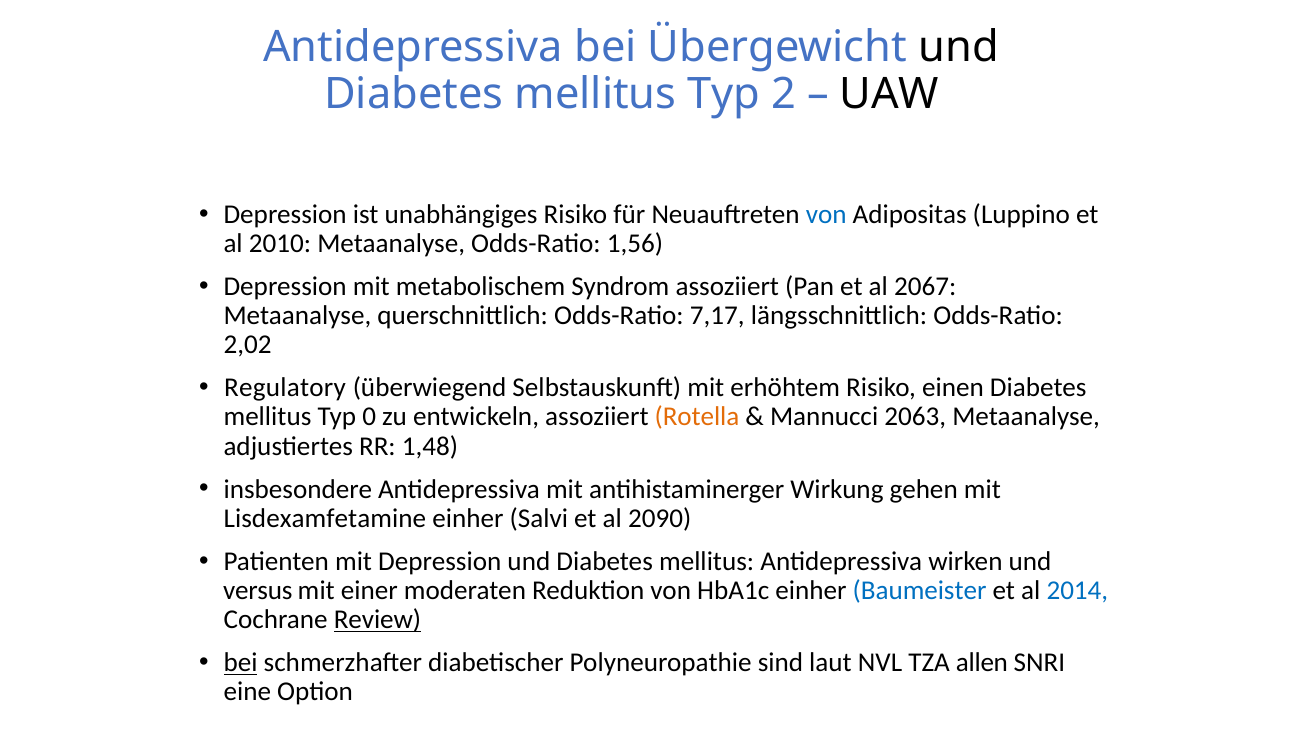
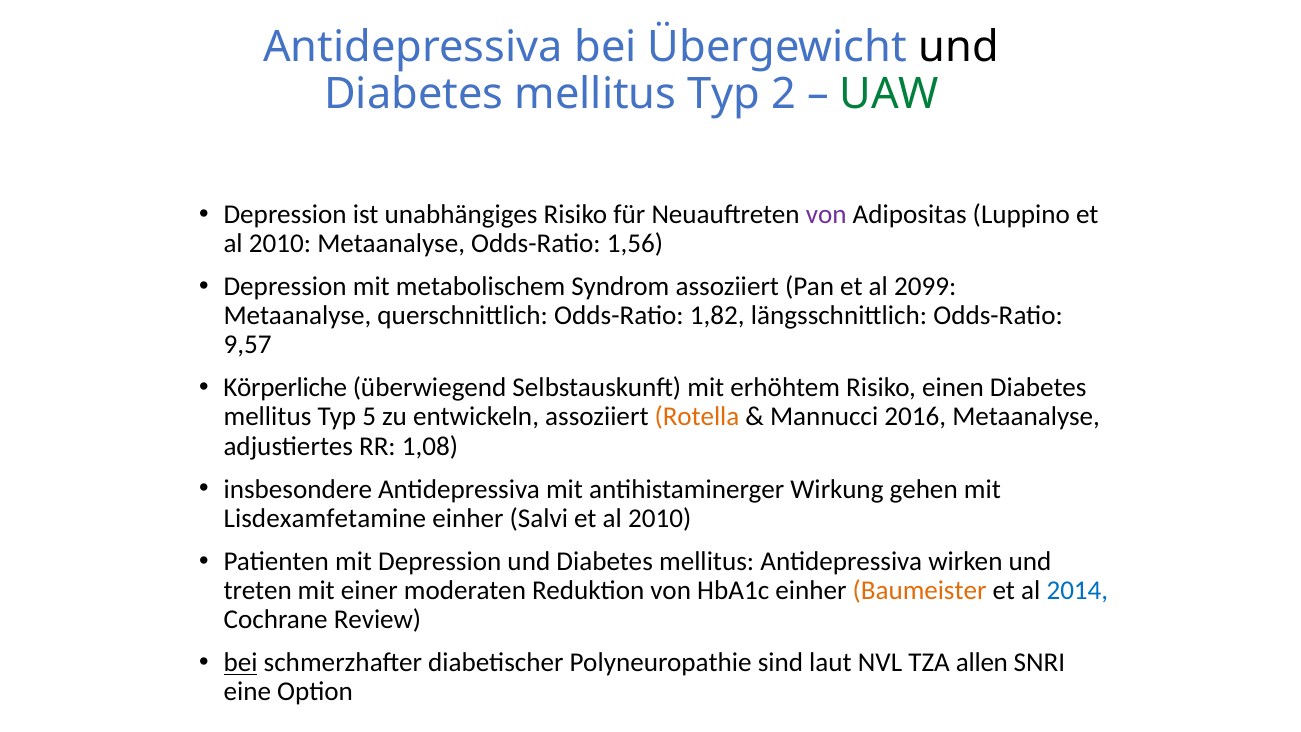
UAW colour: black -> green (889, 94)
von colour: blue -> purple (826, 214)
2067: 2067 -> 2099 (925, 286)
7,17: 7,17 -> 1,82 (717, 316)
2,02: 2,02 -> 9,57 (248, 345)
Regulatory: Regulatory -> Körperliche (285, 388)
0: 0 -> 5 (369, 417)
2063: 2063 -> 2016 (915, 417)
1,48: 1,48 -> 1,08 (430, 446)
Salvi et al 2090: 2090 -> 2010 (660, 518)
versus: versus -> treten (258, 590)
Baumeister colour: blue -> orange (920, 590)
Review underline: present -> none (377, 620)
